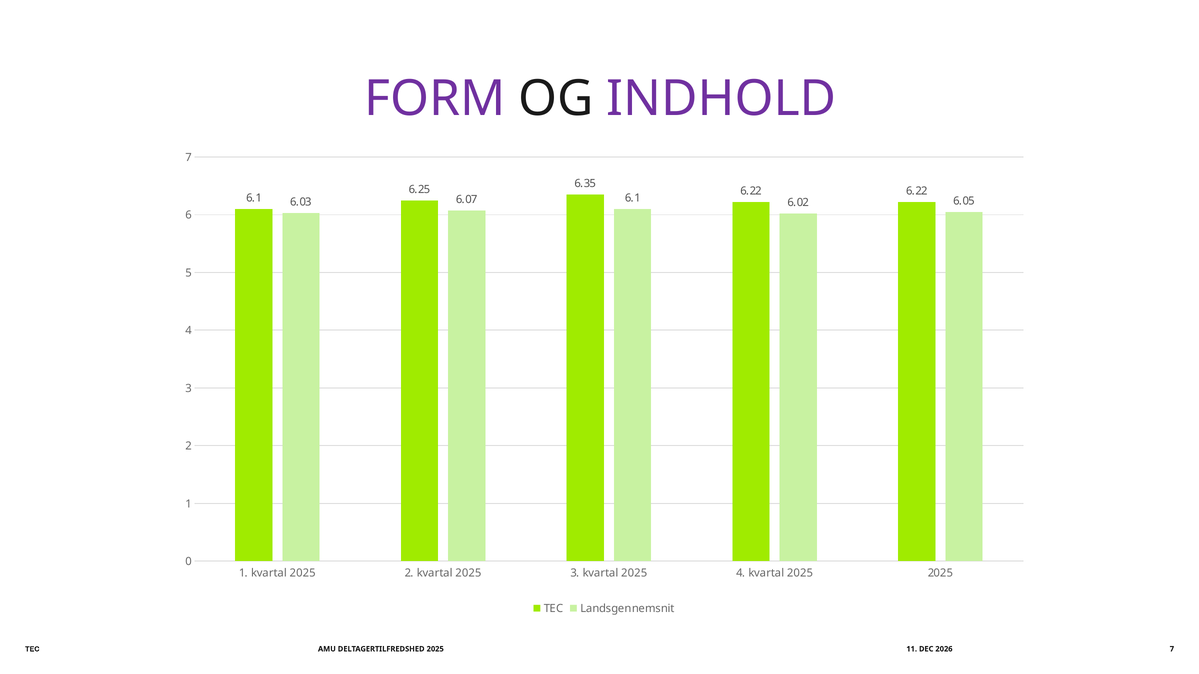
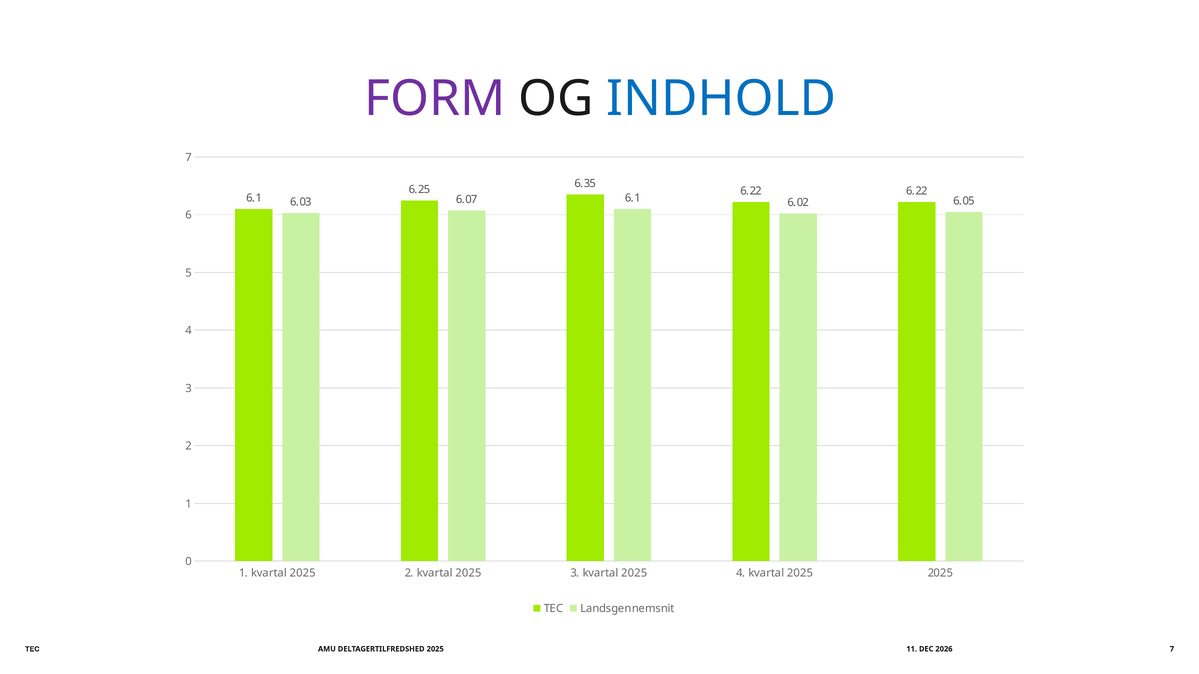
INDHOLD colour: purple -> blue (721, 99)
